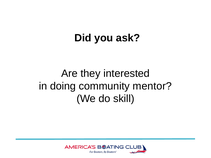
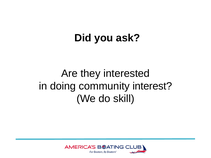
mentor: mentor -> interest (152, 86)
